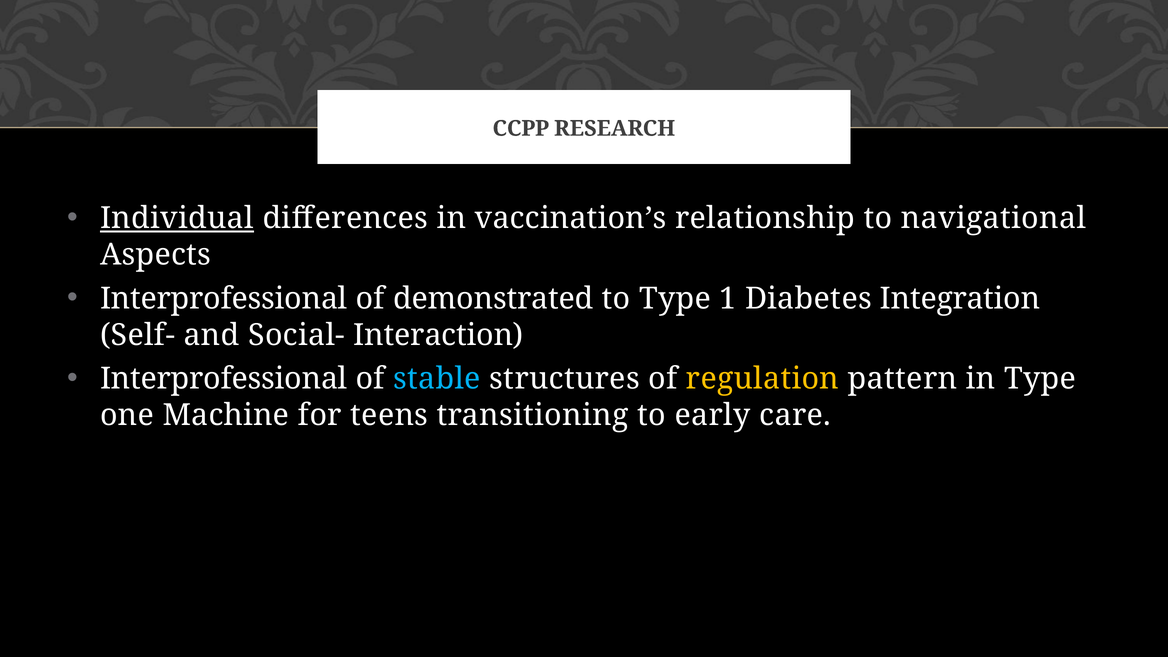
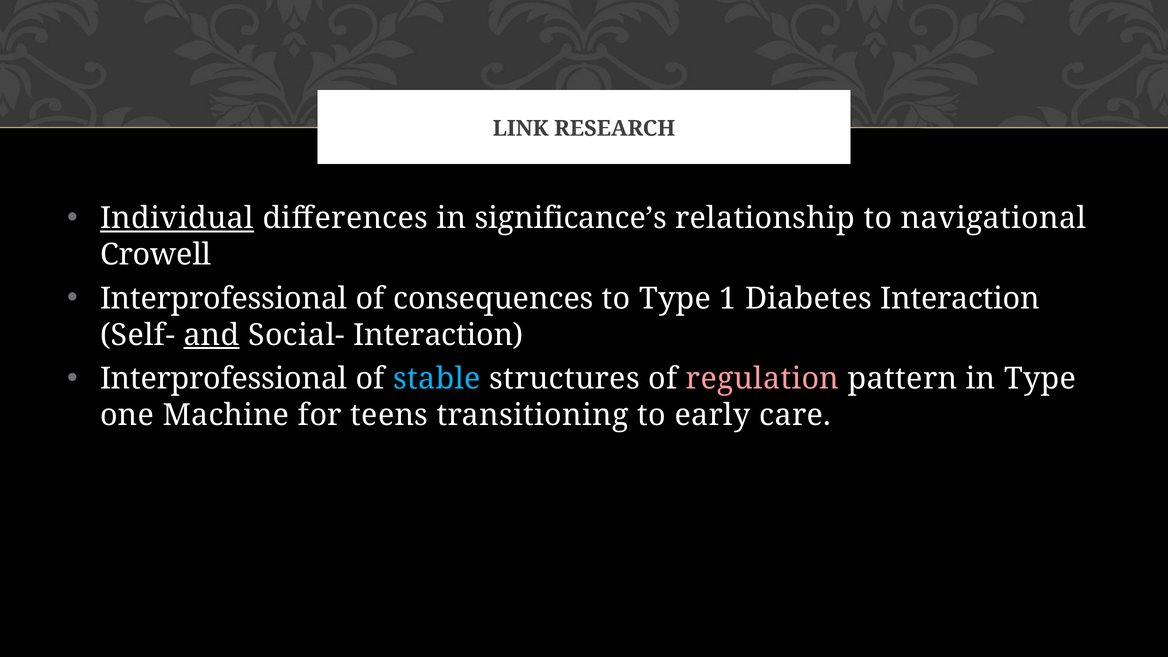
CCPP: CCPP -> LINK (521, 129)
vaccination’s: vaccination’s -> significance’s (571, 218)
Aspects: Aspects -> Crowell (156, 255)
demonstrated: demonstrated -> consequences (493, 299)
Diabetes Integration: Integration -> Interaction (960, 299)
and underline: none -> present (212, 335)
regulation colour: yellow -> pink (762, 379)
